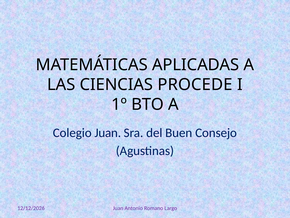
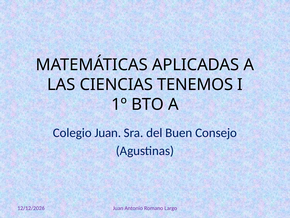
PROCEDE: PROCEDE -> TENEMOS (195, 84)
